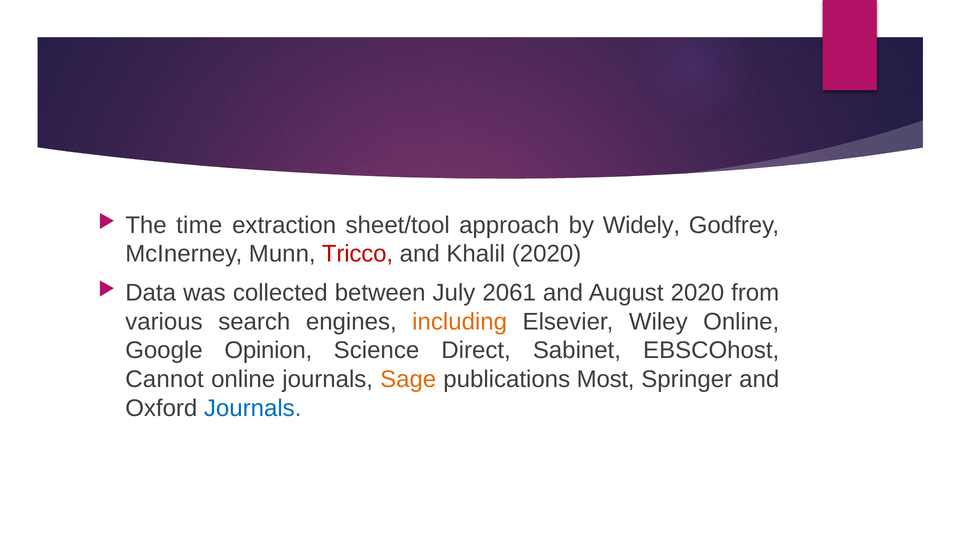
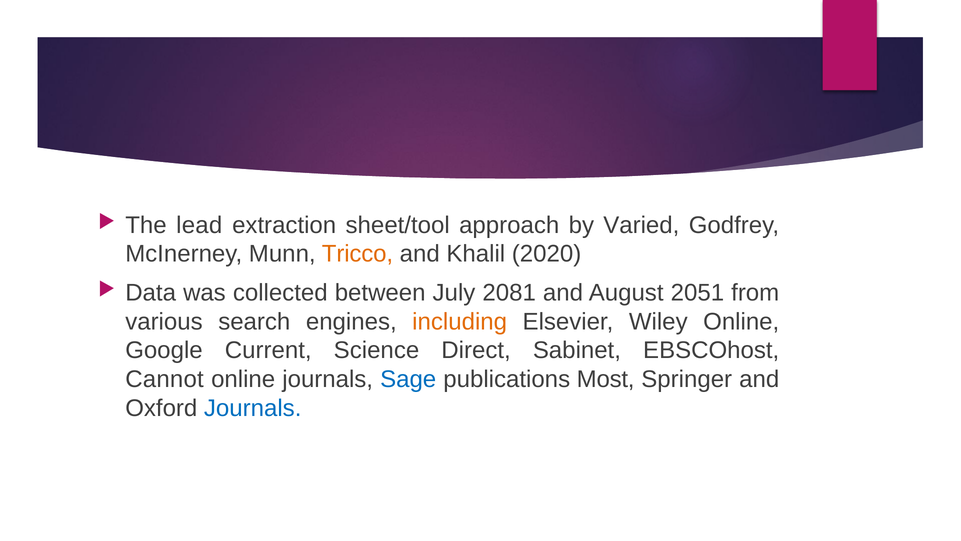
time: time -> lead (199, 225)
Widely: Widely -> Varied (641, 225)
Tricco colour: red -> orange (357, 254)
2061: 2061 -> 2081 (509, 293)
August 2020: 2020 -> 2051 (697, 293)
Opinion: Opinion -> Current (268, 350)
Sage colour: orange -> blue (408, 379)
